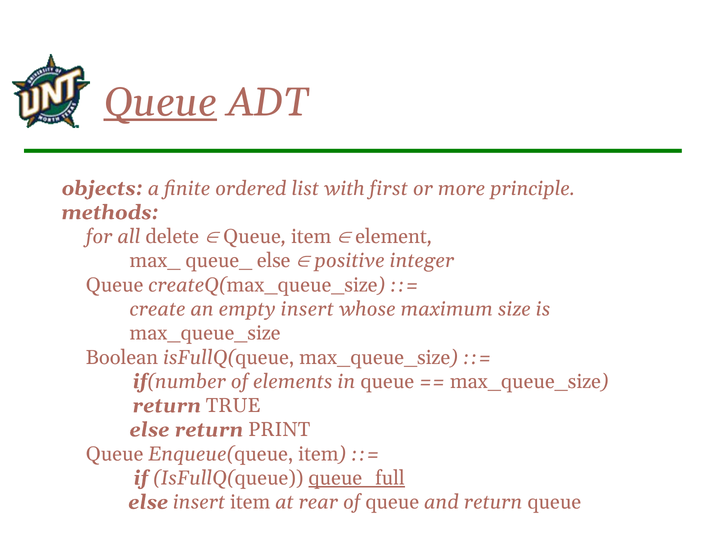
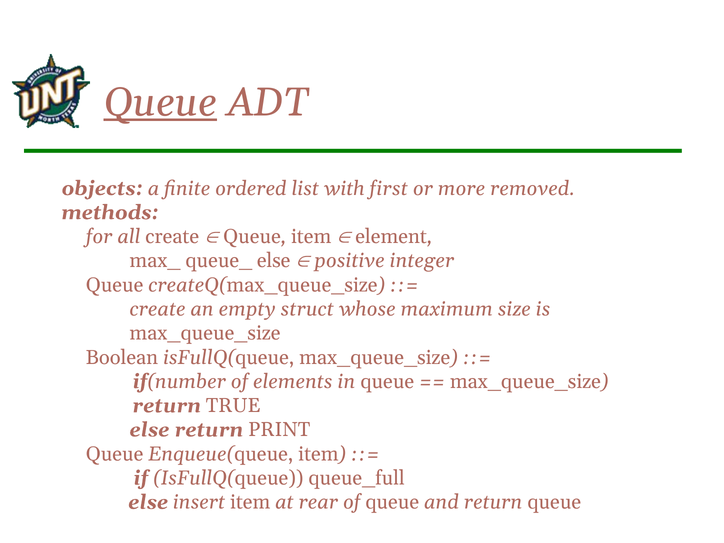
principle: principle -> removed (532, 188)
all delete: delete -> create (172, 237)
empty insert: insert -> struct (307, 309)
queue_full underline: present -> none (357, 478)
